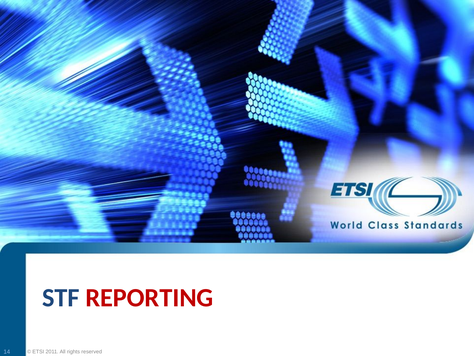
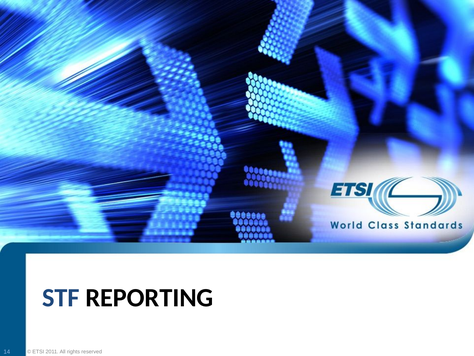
REPORTING colour: red -> black (149, 297)
